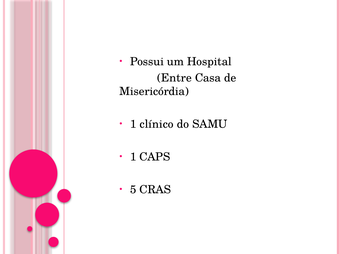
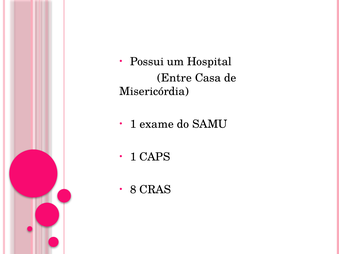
clínico: clínico -> exame (157, 124)
5: 5 -> 8 (133, 190)
